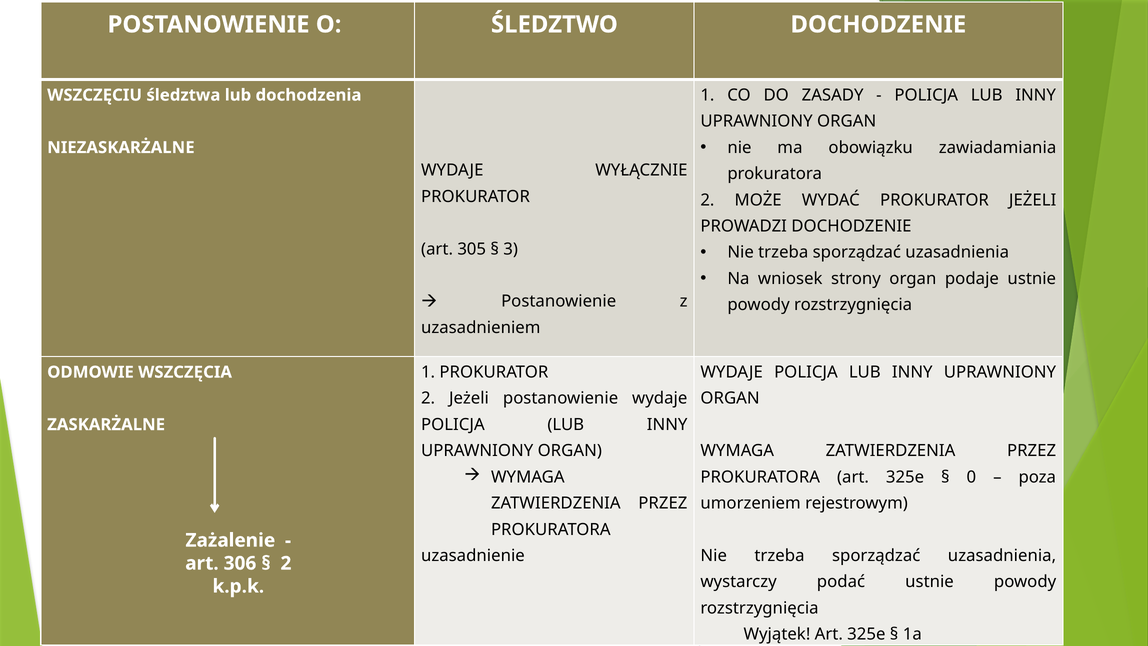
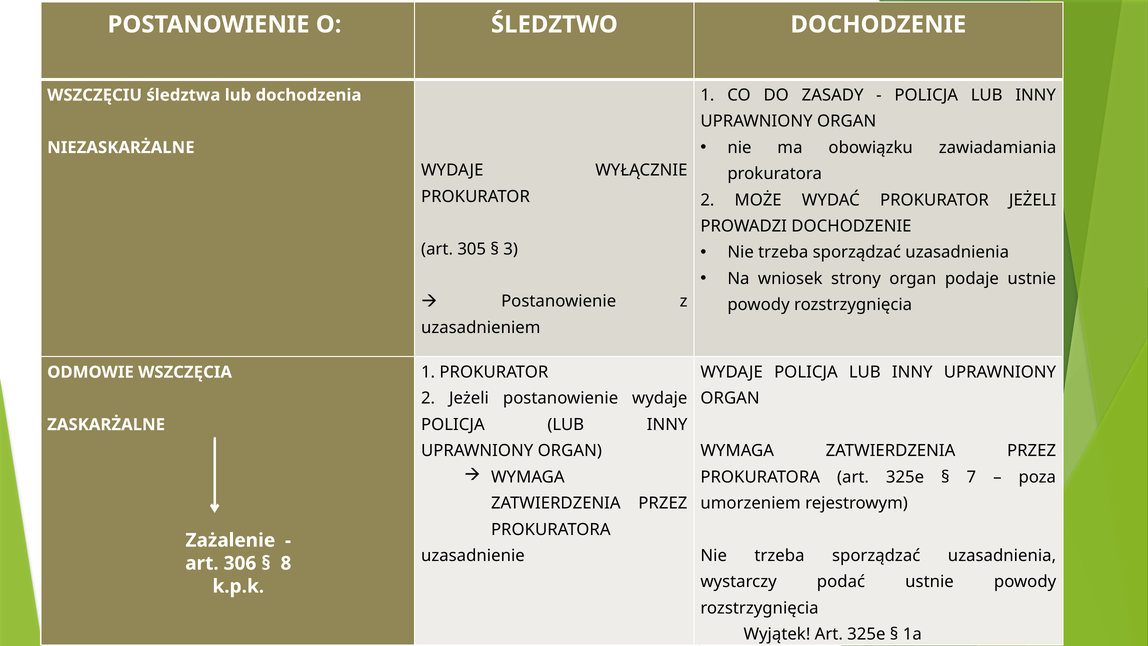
0: 0 -> 7 (971, 477)
2: 2 -> 8 (286, 563)
